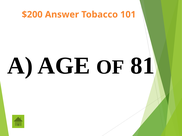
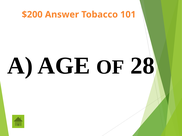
81: 81 -> 28 (142, 66)
